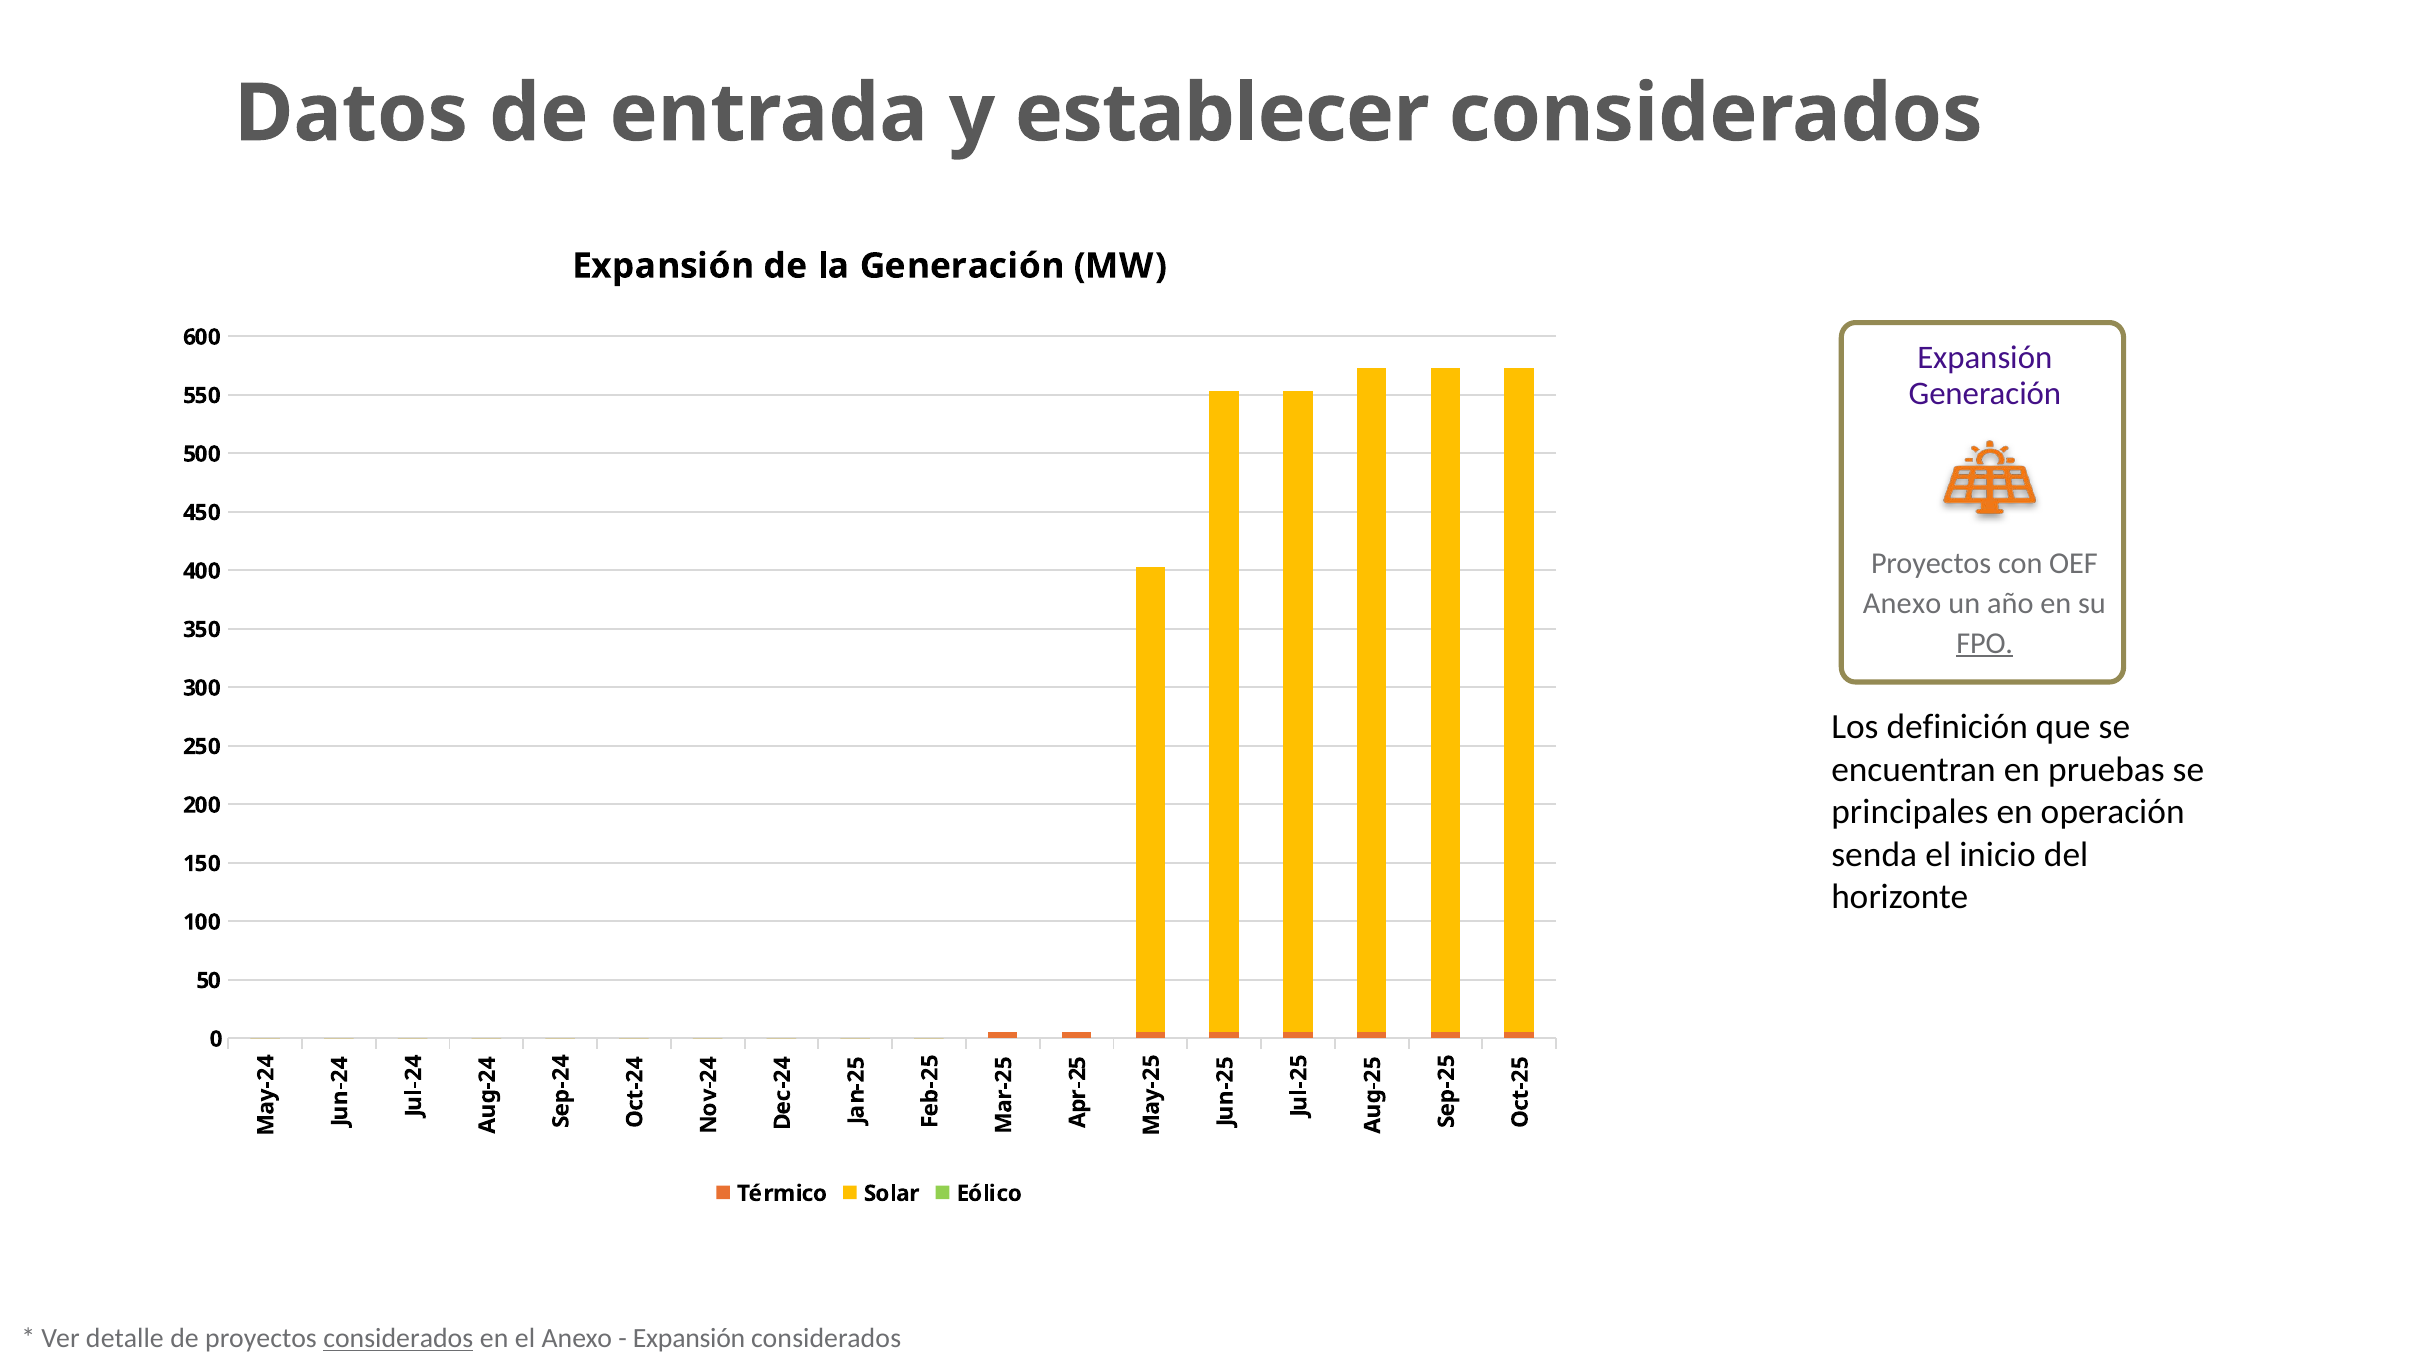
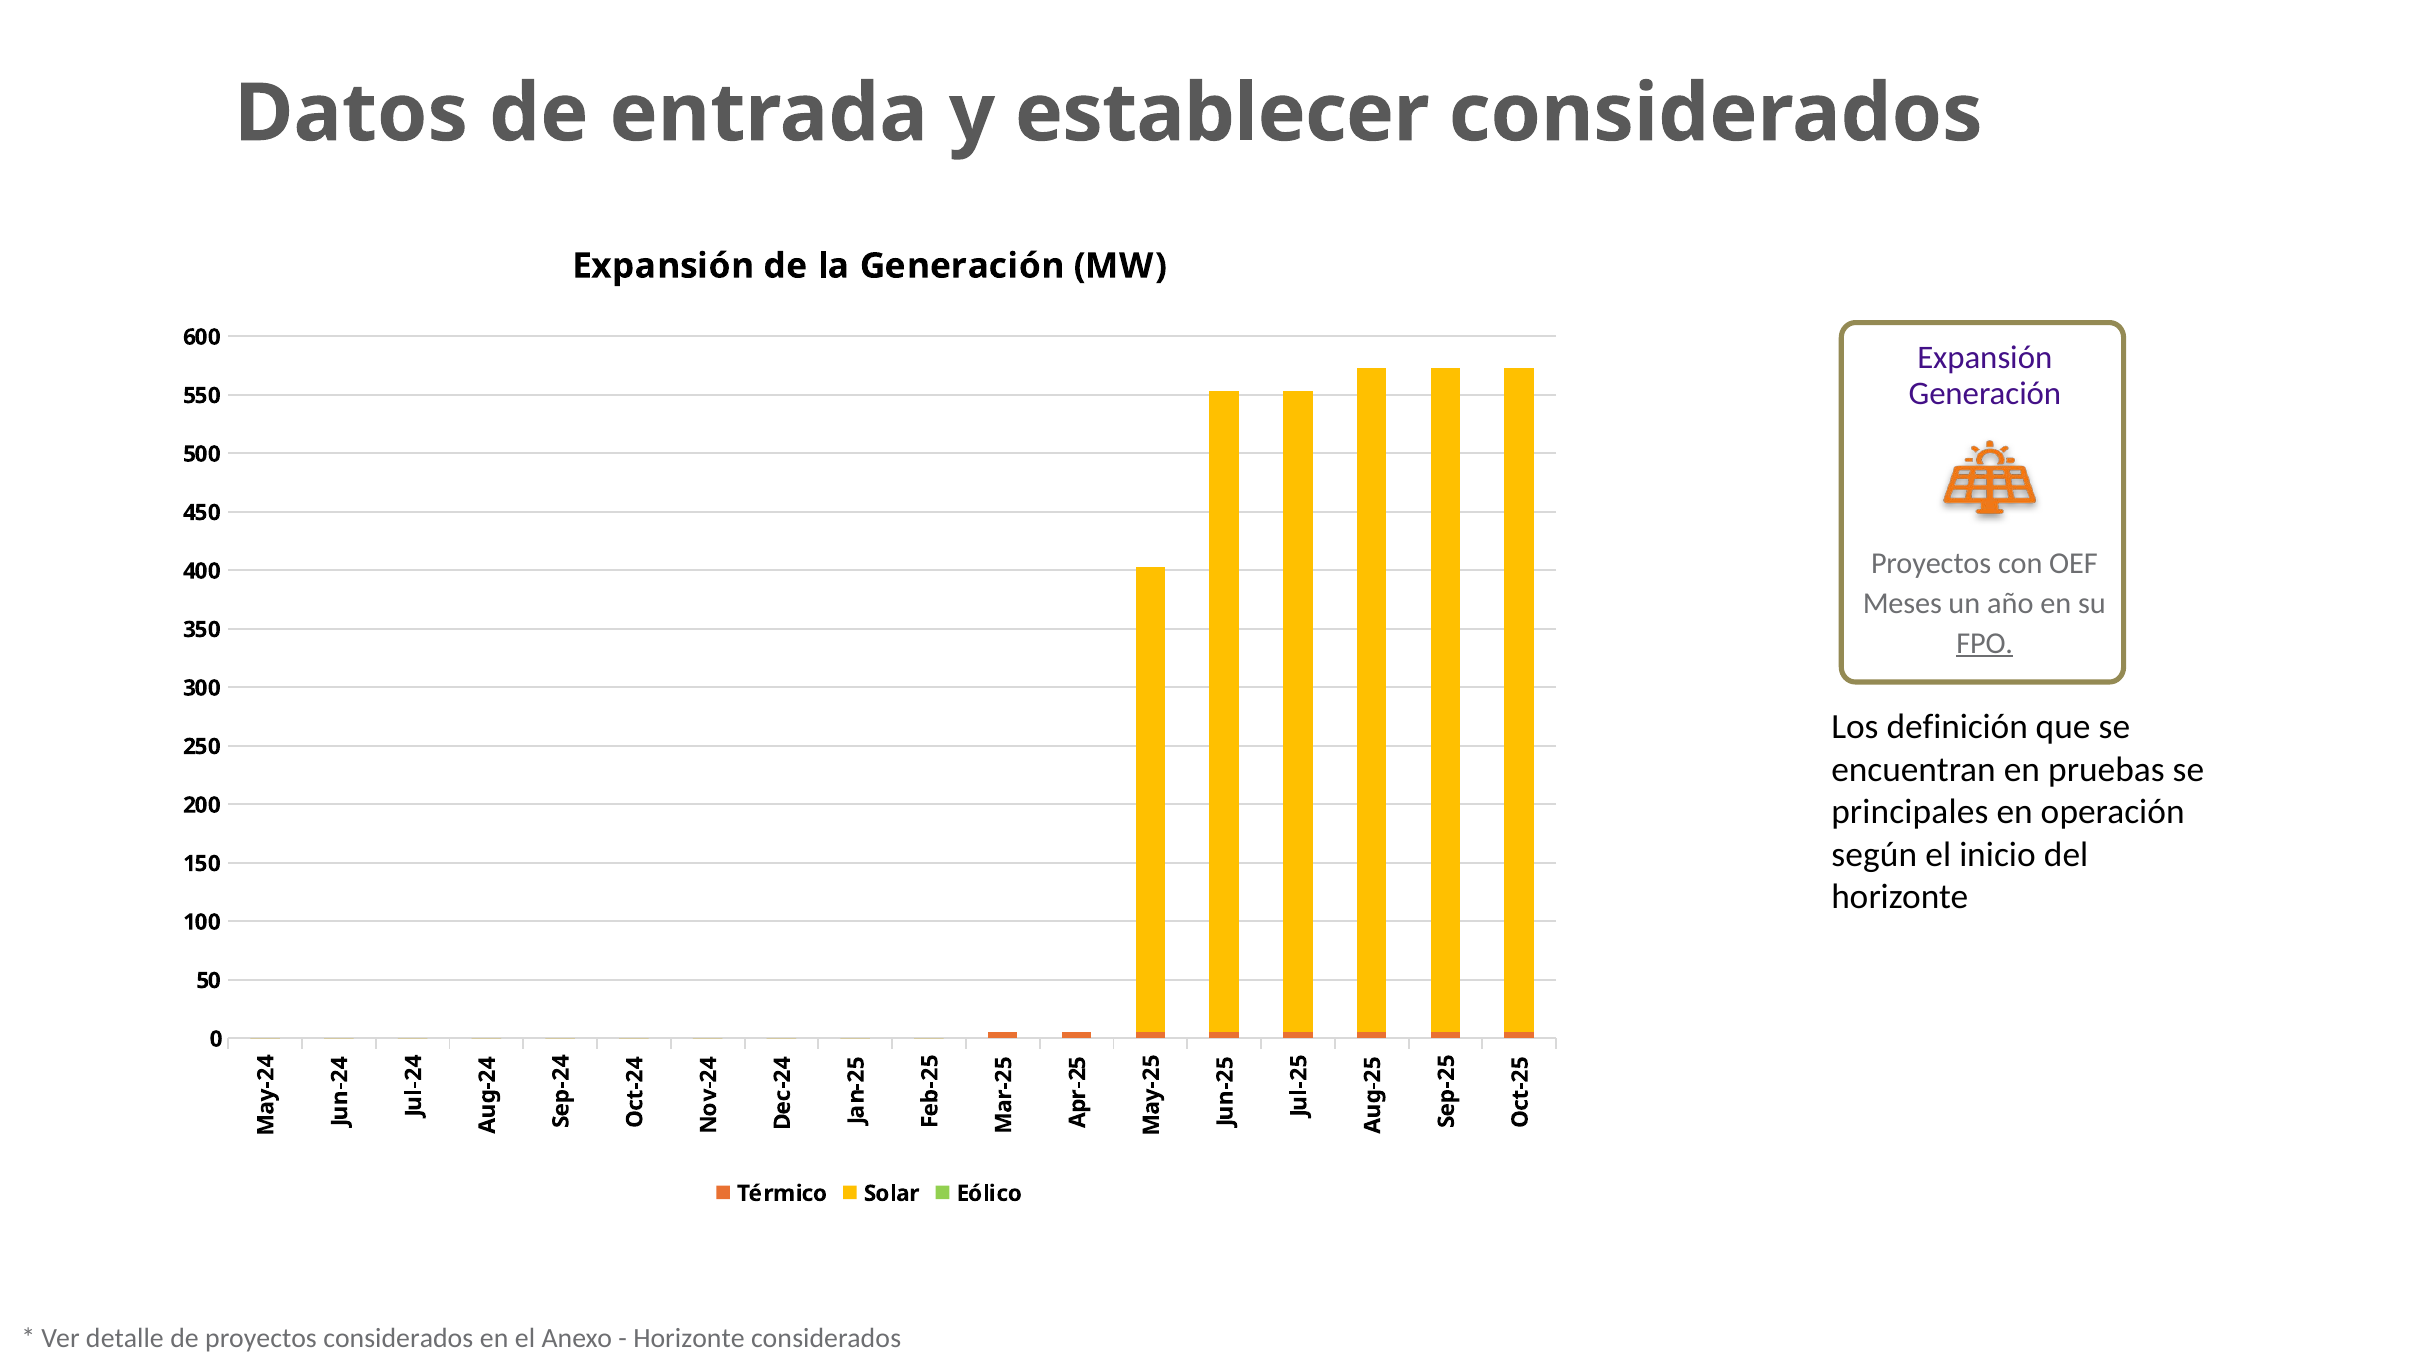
Anexo: Anexo -> Meses (1902, 603)
senda: senda -> según (1874, 855)
considerados underline: present -> none (398, 1338)
Expansión: Expansión -> Horizonte (689, 1338)
